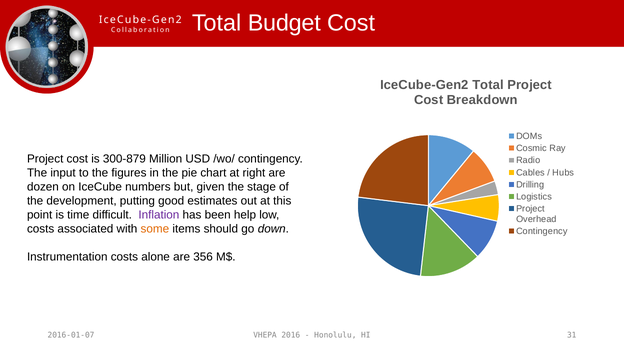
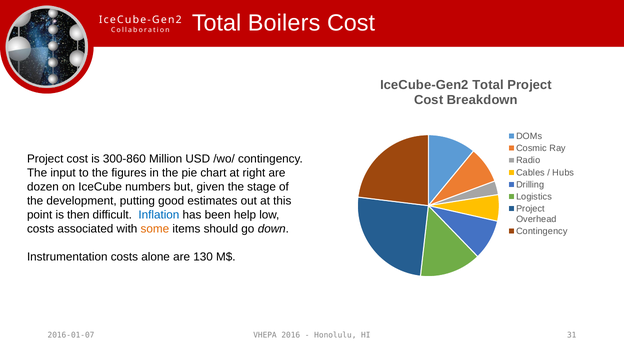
Budget: Budget -> Boilers (284, 23)
300-879: 300-879 -> 300-860 (124, 159)
time: time -> then (78, 215)
Inflation colour: purple -> blue (159, 215)
356: 356 -> 130 (203, 257)
